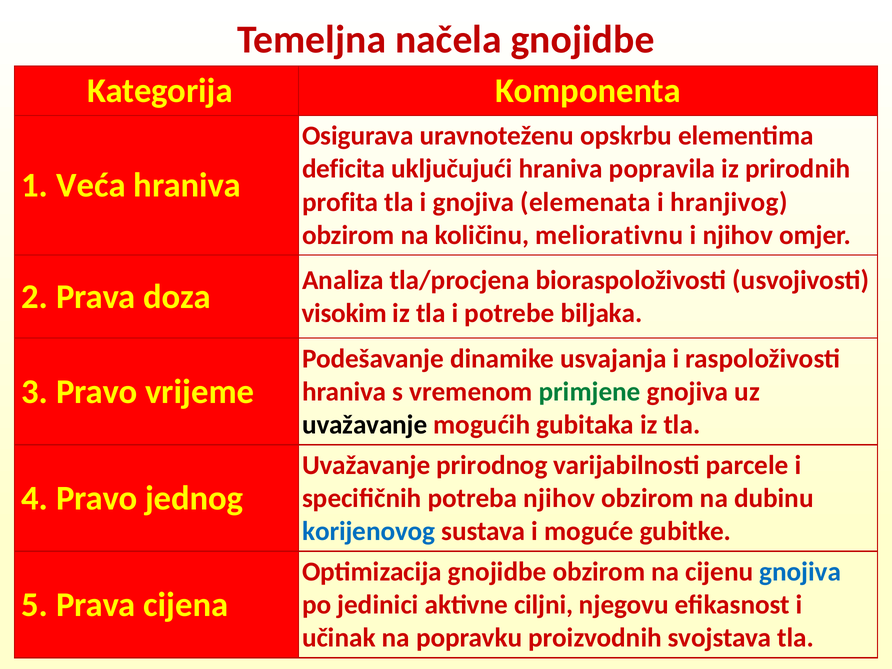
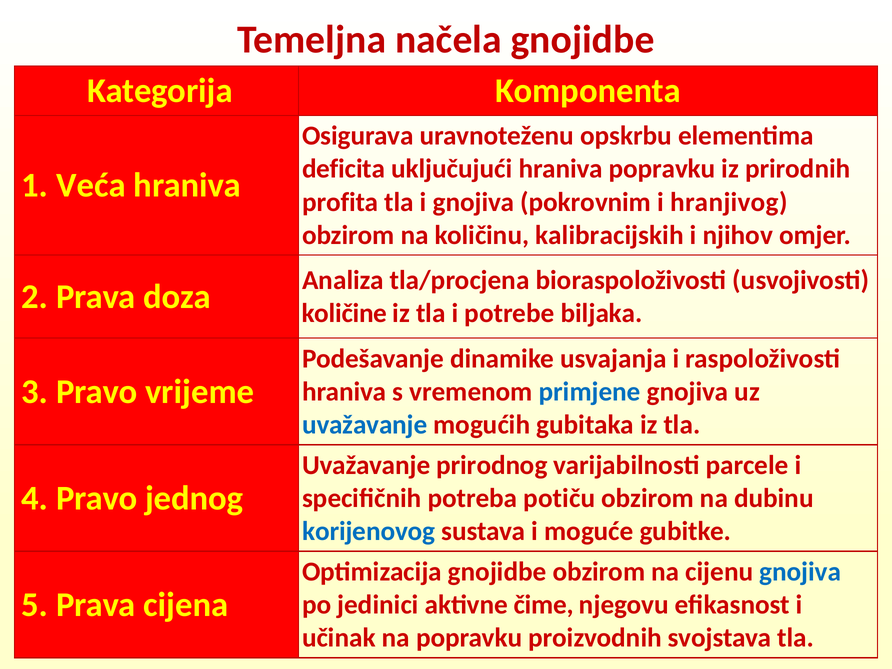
hraniva popravila: popravila -> popravku (662, 169)
elemenata: elemenata -> pokrovnim (586, 202)
meliorativnu: meliorativnu -> kalibracijskih (610, 235)
visokim: visokim -> količine (344, 313)
primjene colour: green -> blue (590, 392)
uvažavanje colour: black -> blue (365, 425)
potreba njihov: njihov -> potiču (559, 498)
ciljni: ciljni -> čime (544, 605)
